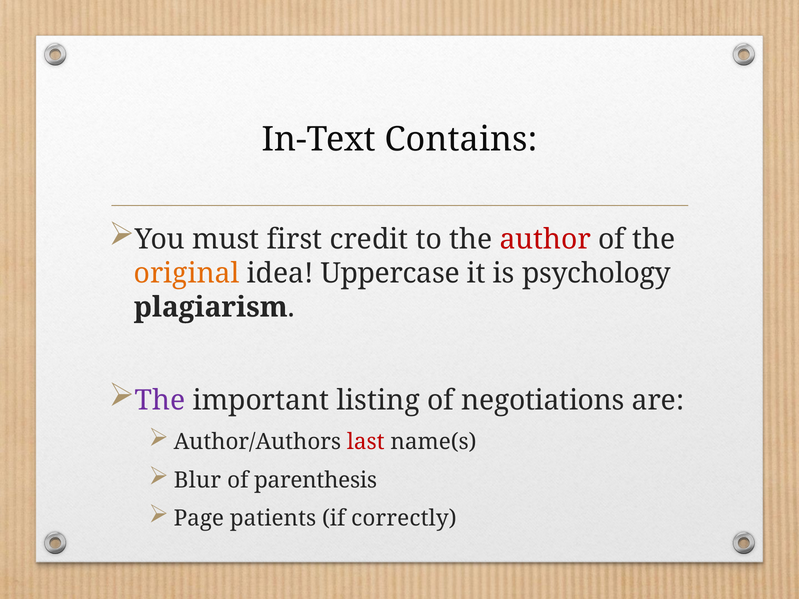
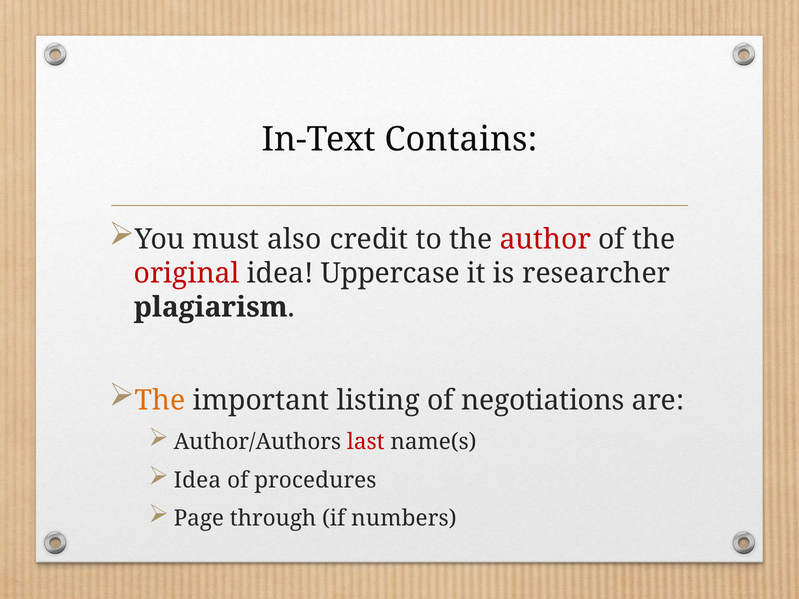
first: first -> also (294, 239)
original colour: orange -> red (187, 273)
psychology: psychology -> researcher (596, 273)
The colour: purple -> orange (160, 401)
Blur: Blur -> Idea (197, 480)
parenthesis: parenthesis -> procedures (315, 480)
patients: patients -> through (273, 519)
correctly: correctly -> numbers (404, 519)
